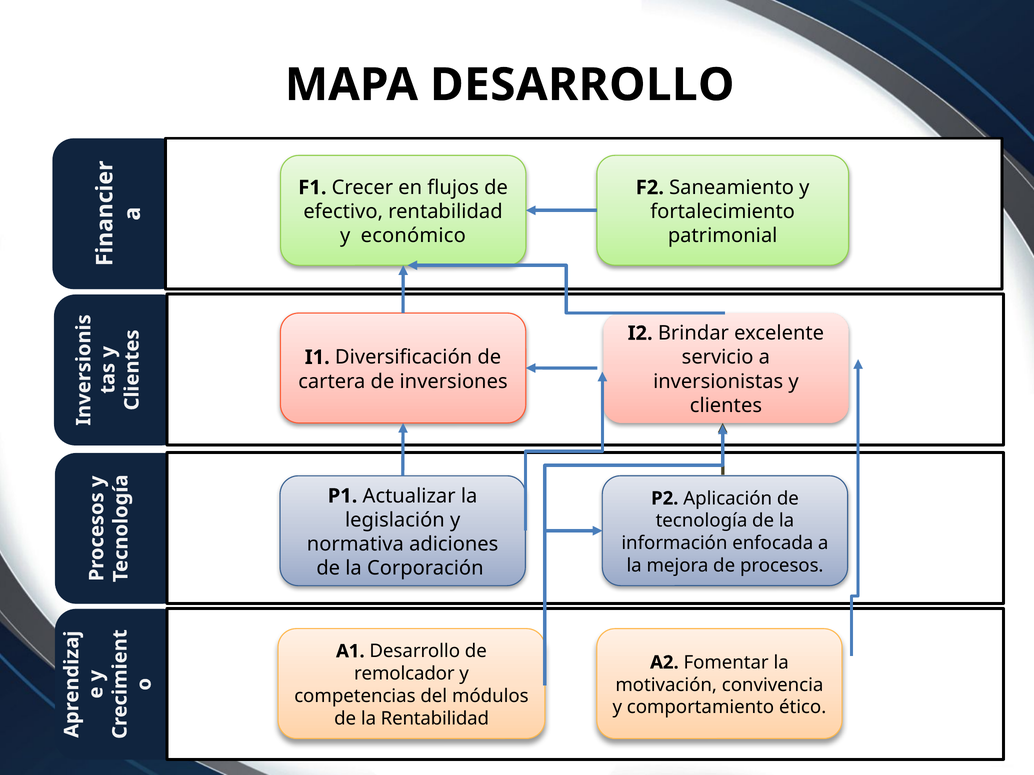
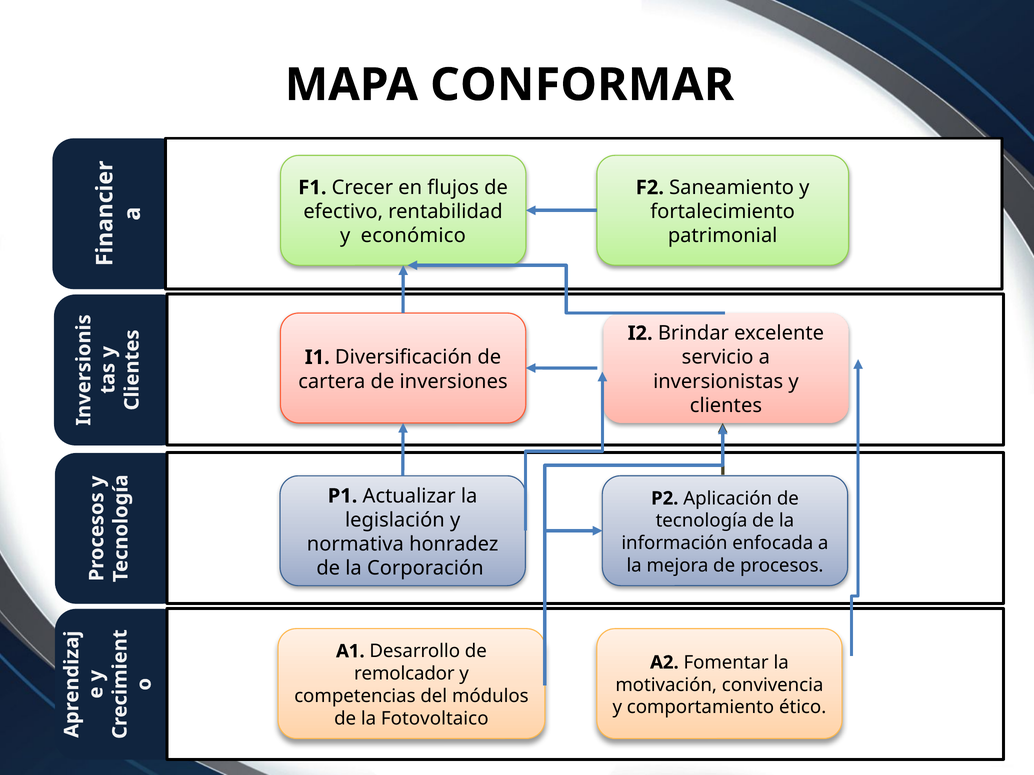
MAPA DESARROLLO: DESARROLLO -> CONFORMAR (582, 85)
adiciones: adiciones -> honradez (454, 545)
la Rentabilidad: Rentabilidad -> Fotovoltaico (435, 719)
